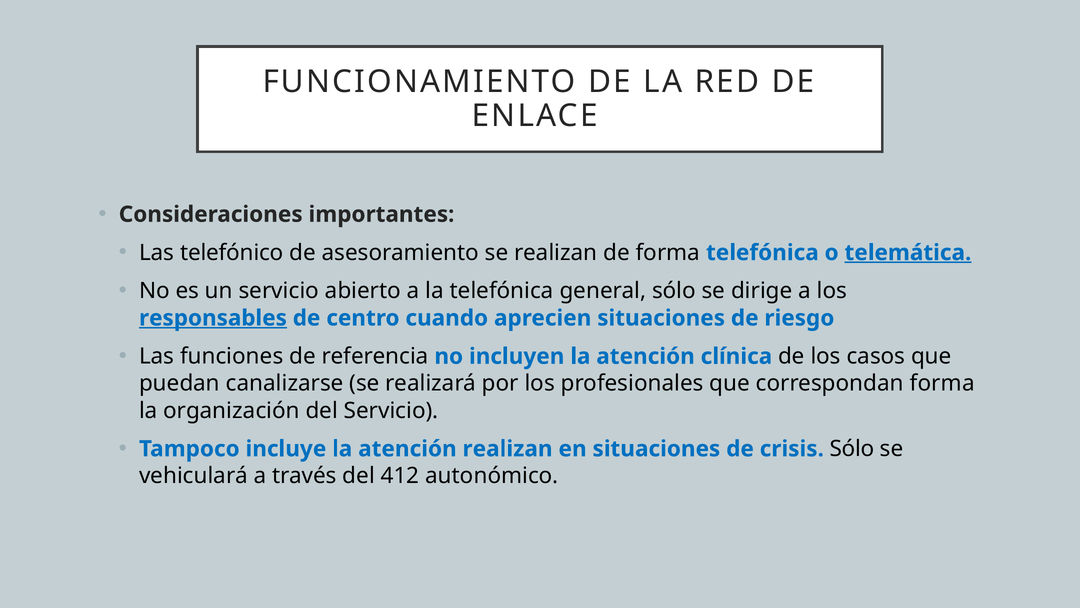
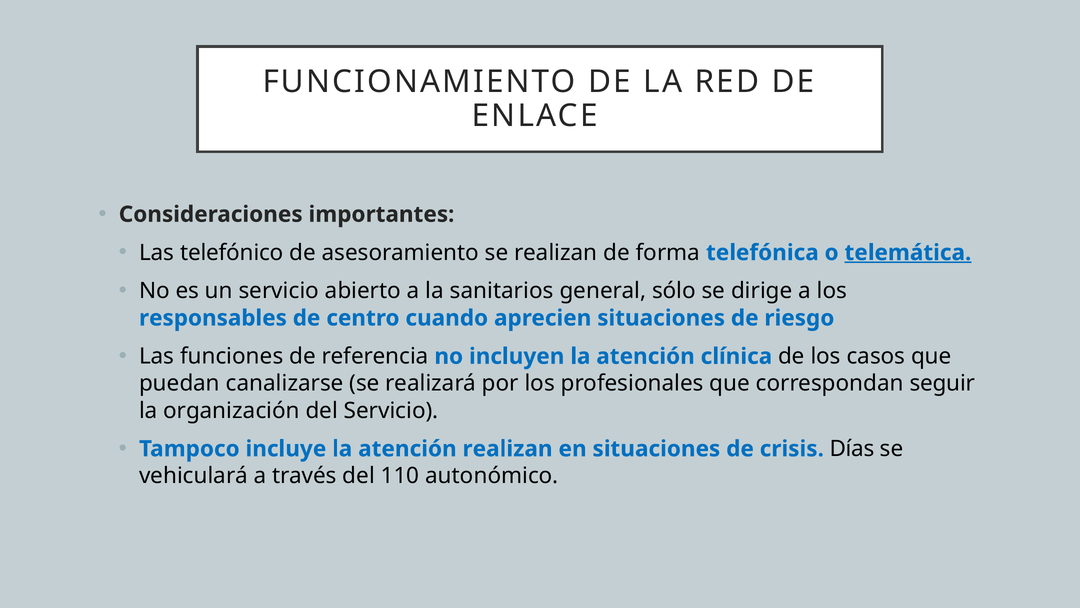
la telefónica: telefónica -> sanitarios (502, 291)
responsables underline: present -> none (213, 318)
correspondan forma: forma -> seguir (942, 383)
crisis Sólo: Sólo -> Días (852, 449)
412: 412 -> 110 (400, 476)
